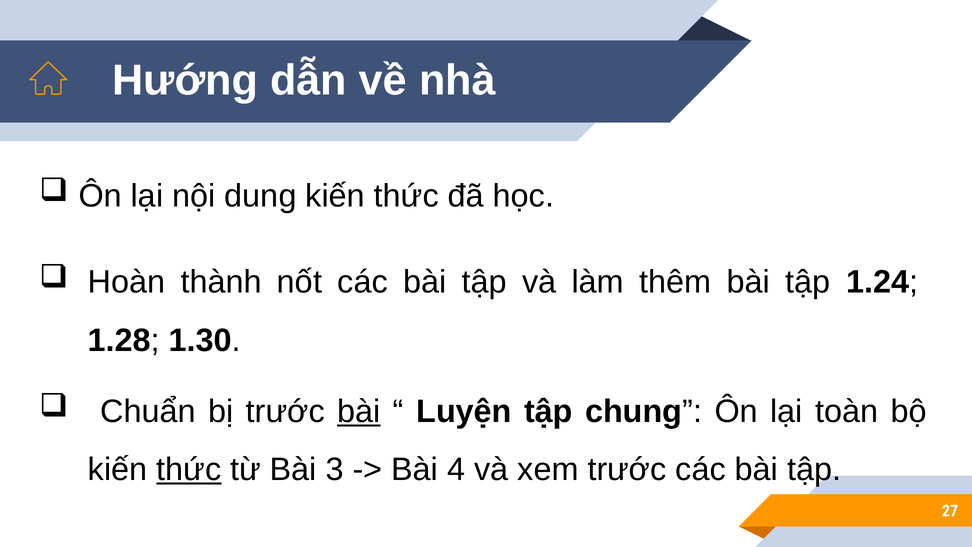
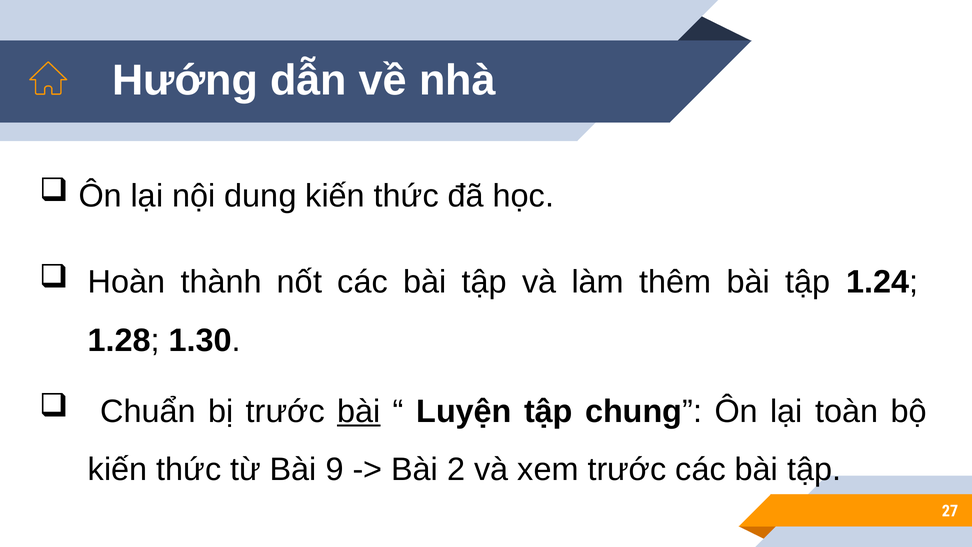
thức underline: present -> none (189, 469)
3: 3 -> 9 (335, 469)
4: 4 -> 2 (456, 469)
